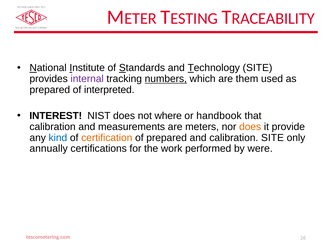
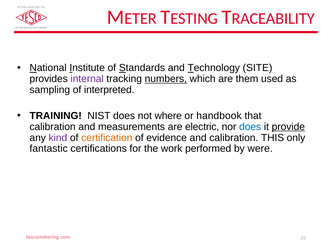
prepared: prepared -> sampling (50, 90)
INTEREST: INTEREST -> TRAINING (56, 116)
meters: meters -> electric (202, 127)
does colour: orange -> blue (250, 127)
provide underline: none -> present (288, 127)
kind colour: blue -> purple (58, 138)
of prepared: prepared -> evidence (167, 138)
calibration SITE: SITE -> THIS (273, 138)
annually: annually -> fantastic (49, 149)
